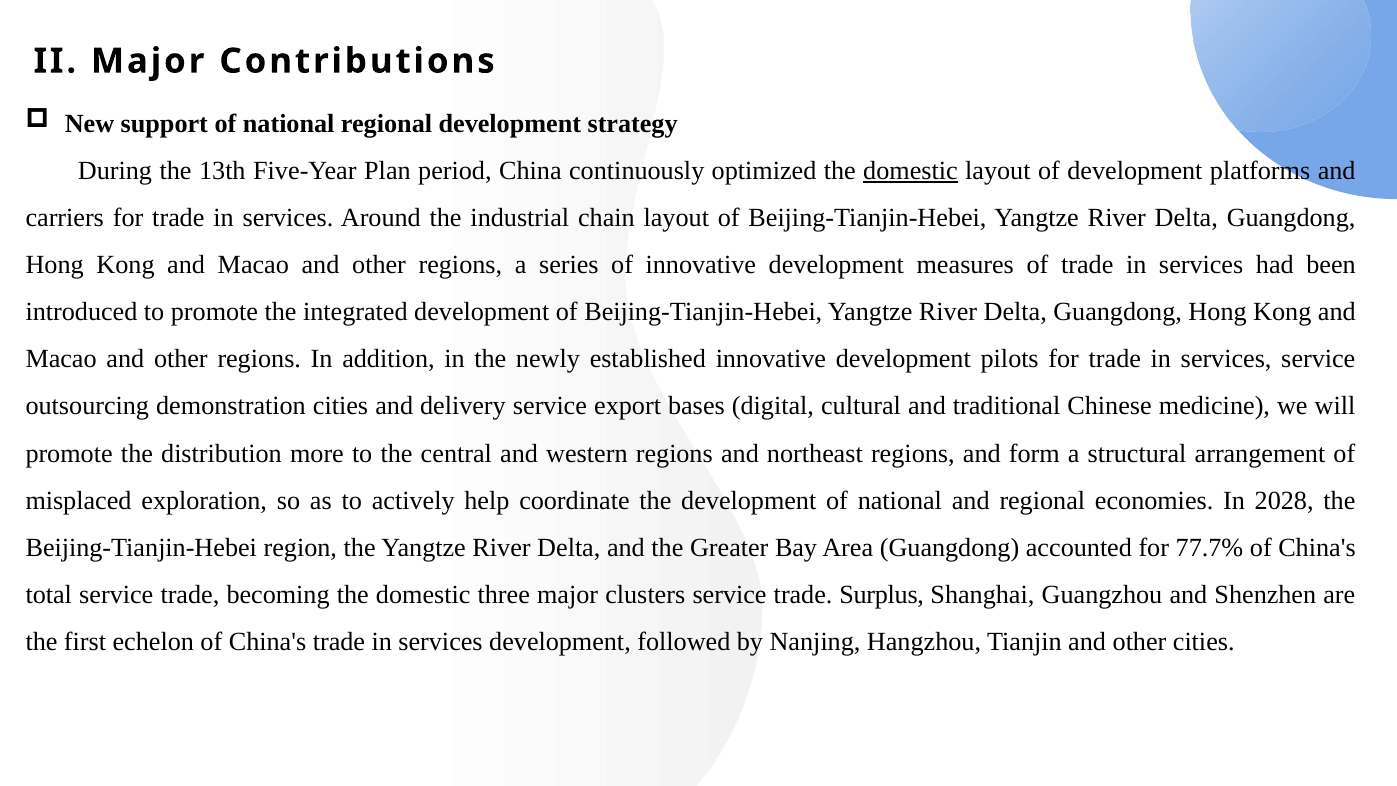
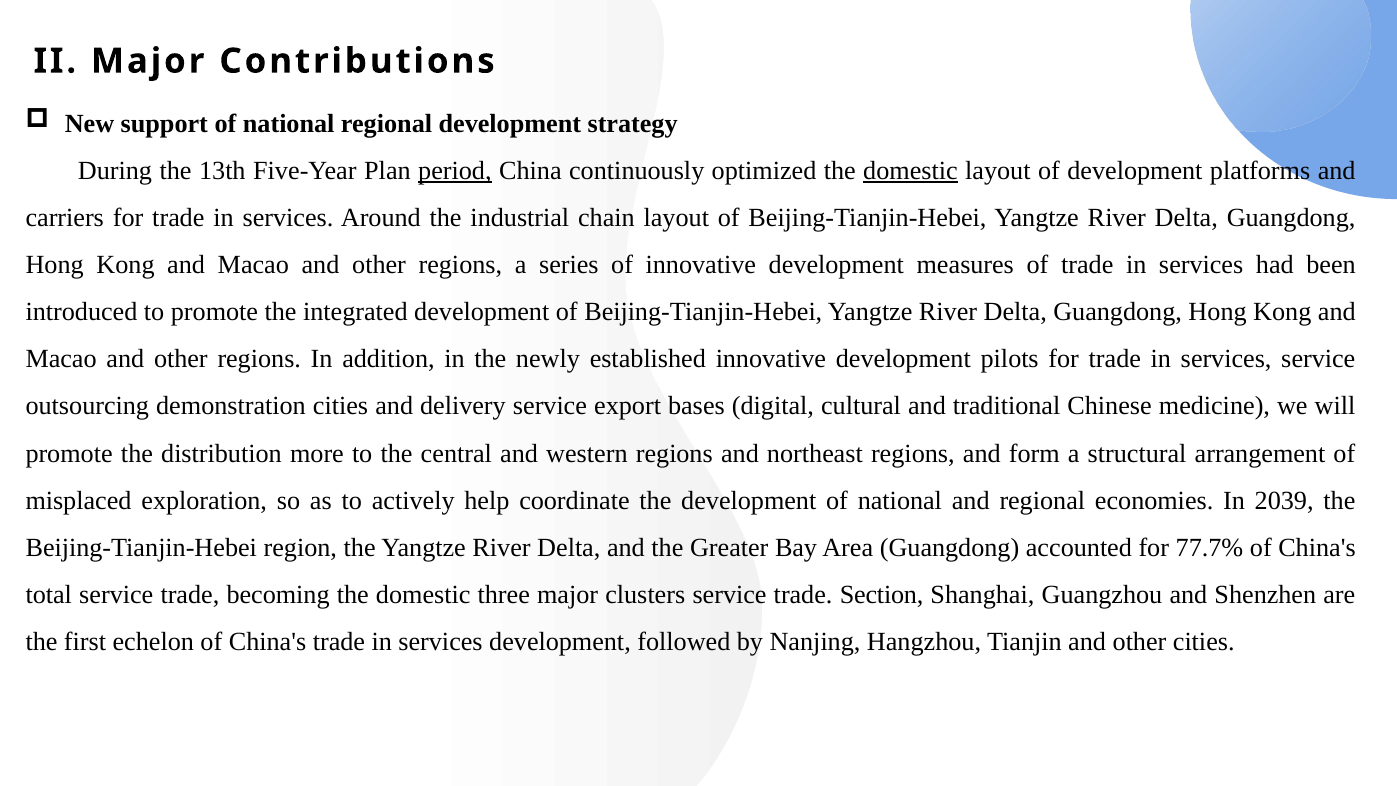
period underline: none -> present (455, 171)
2028: 2028 -> 2039 (1284, 501)
Surplus: Surplus -> Section (882, 595)
